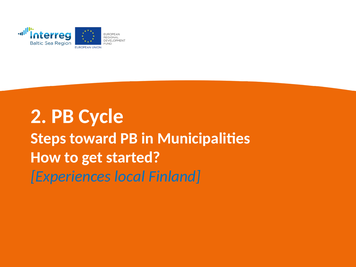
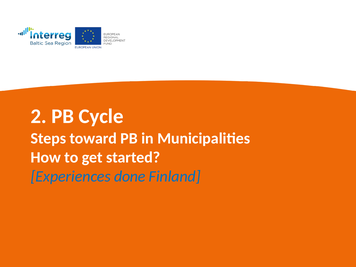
local: local -> done (130, 176)
